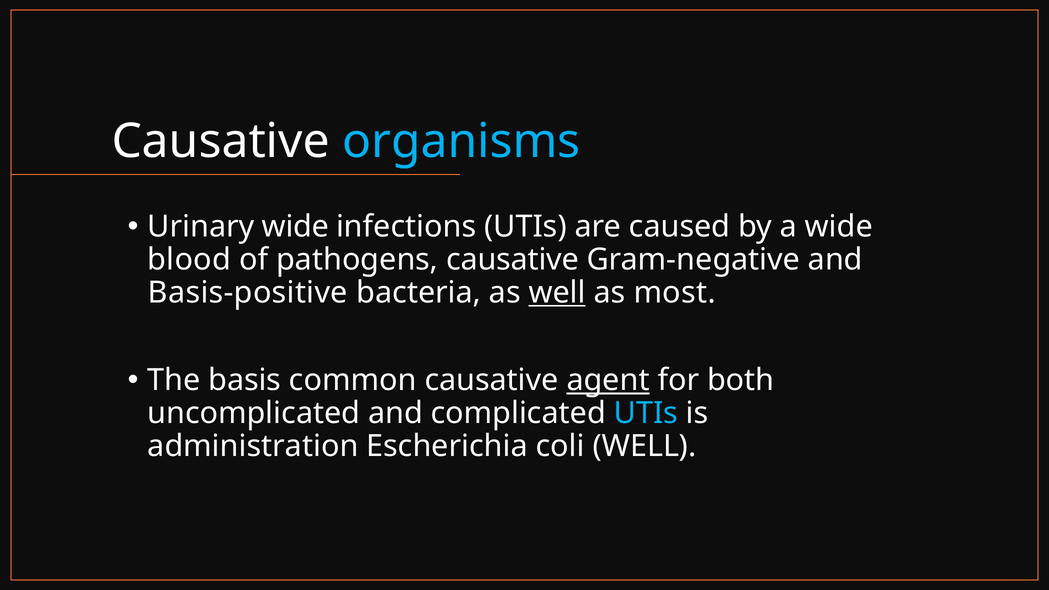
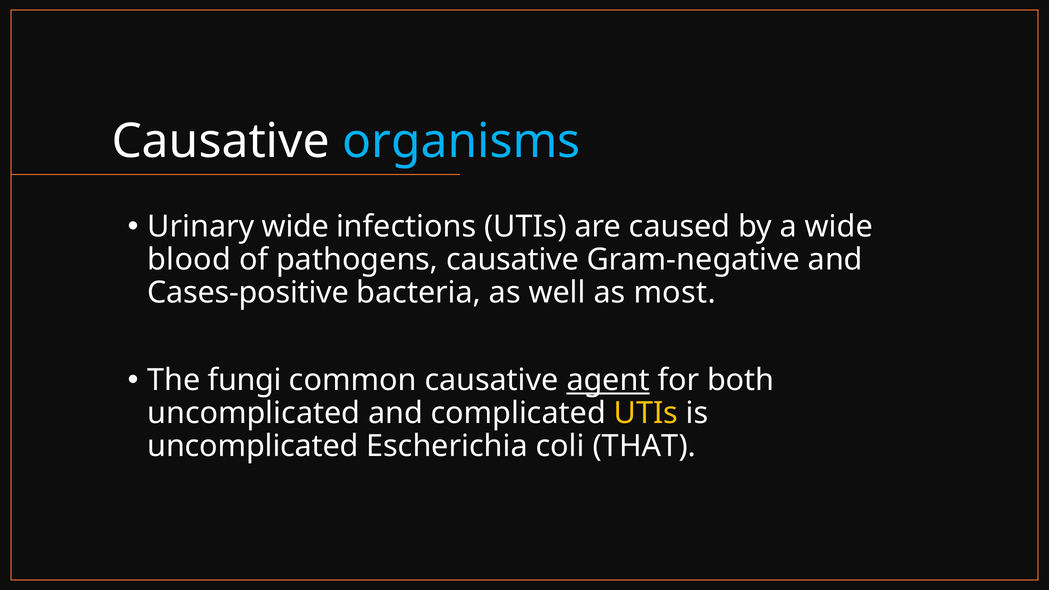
Basis-positive: Basis-positive -> Cases-positive (248, 293)
well underline: present -> none (557, 293)
basis: basis -> fungi (245, 380)
UTIs colour: light blue -> yellow (646, 413)
administration: administration -> uncomplicated (253, 446)
coli WELL: WELL -> THAT (644, 446)
